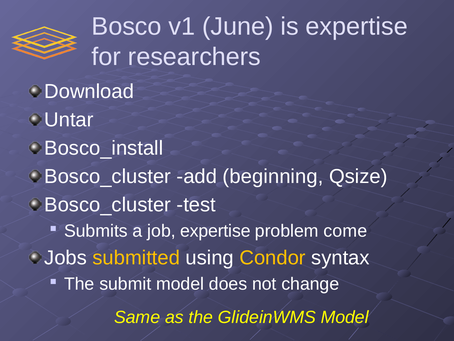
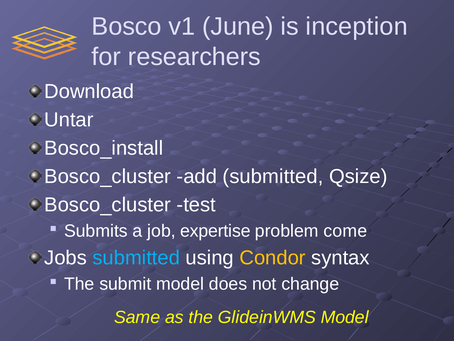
is expertise: expertise -> inception (357, 26)
add beginning: beginning -> submitted (273, 176)
submitted colour: yellow -> light blue (136, 257)
